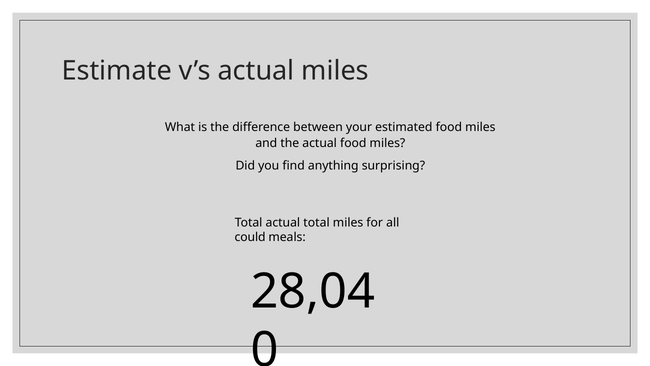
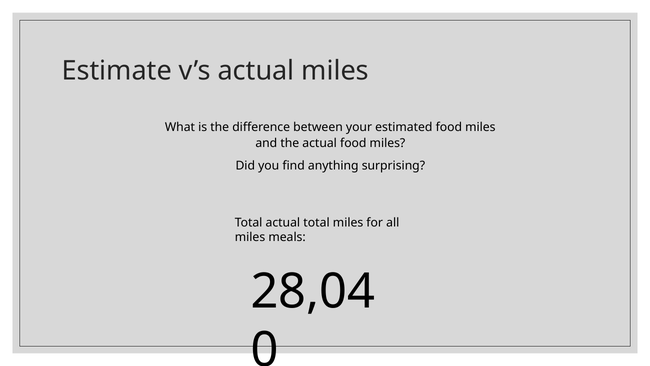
could: could -> miles (250, 237)
